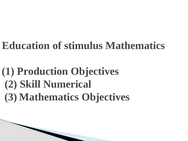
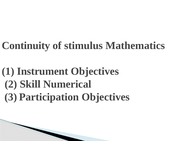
Education: Education -> Continuity (26, 46)
Production: Production -> Instrument (43, 71)
3 Mathematics: Mathematics -> Participation (49, 97)
